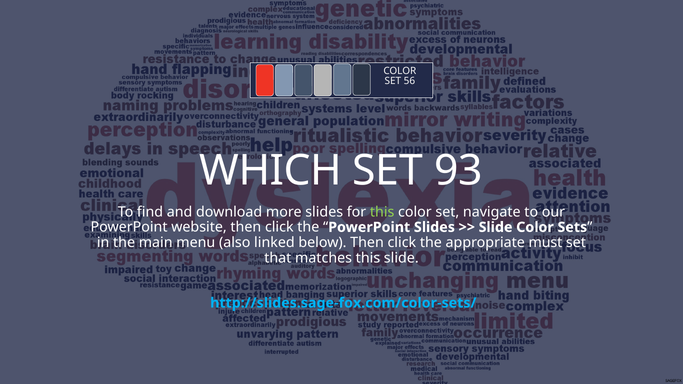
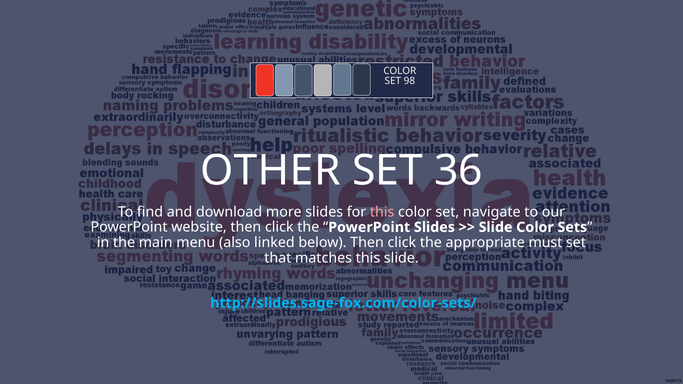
56: 56 -> 98 (409, 81)
WHICH: WHICH -> OTHER (270, 171)
93: 93 -> 36 (458, 171)
this colour: light green -> pink (382, 212)
